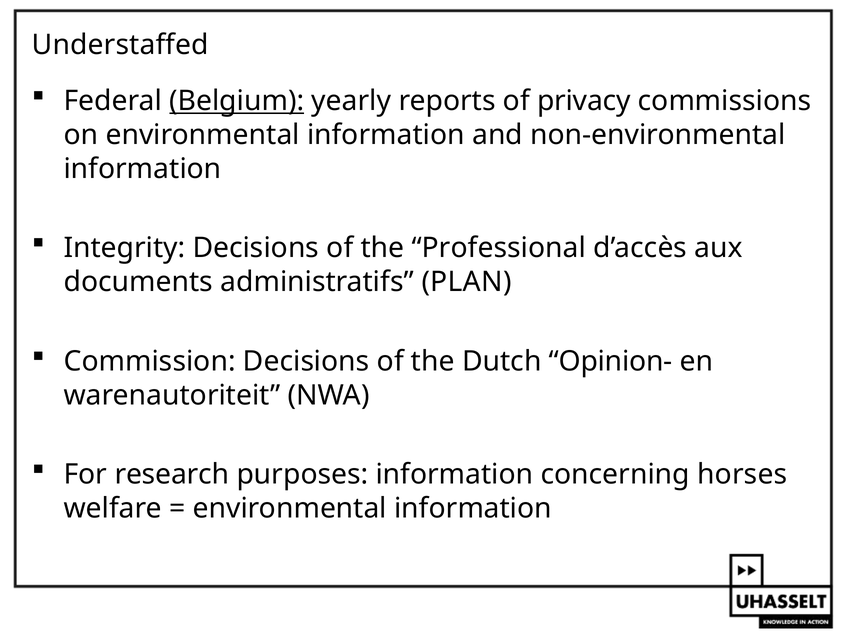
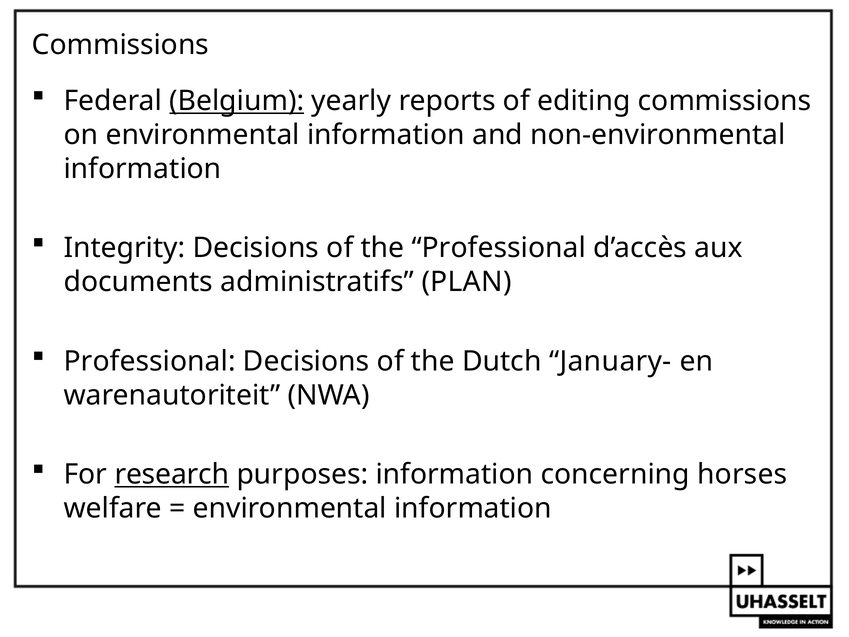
Understaffed: Understaffed -> Commissions (120, 45)
privacy: privacy -> editing (584, 101)
Commission: Commission -> Professional (150, 361)
Opinion-: Opinion- -> January- (610, 361)
research underline: none -> present (172, 474)
